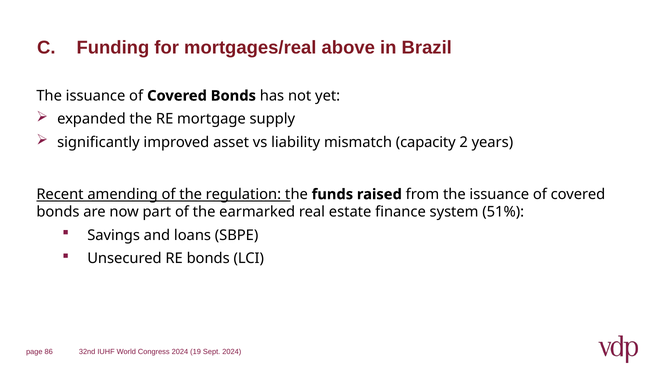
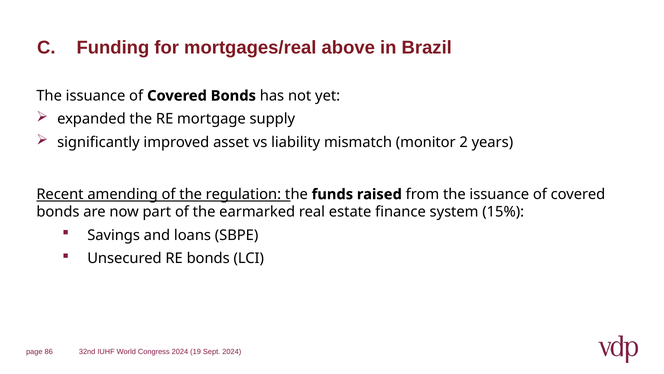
capacity: capacity -> monitor (426, 142)
51%: 51% -> 15% (503, 212)
